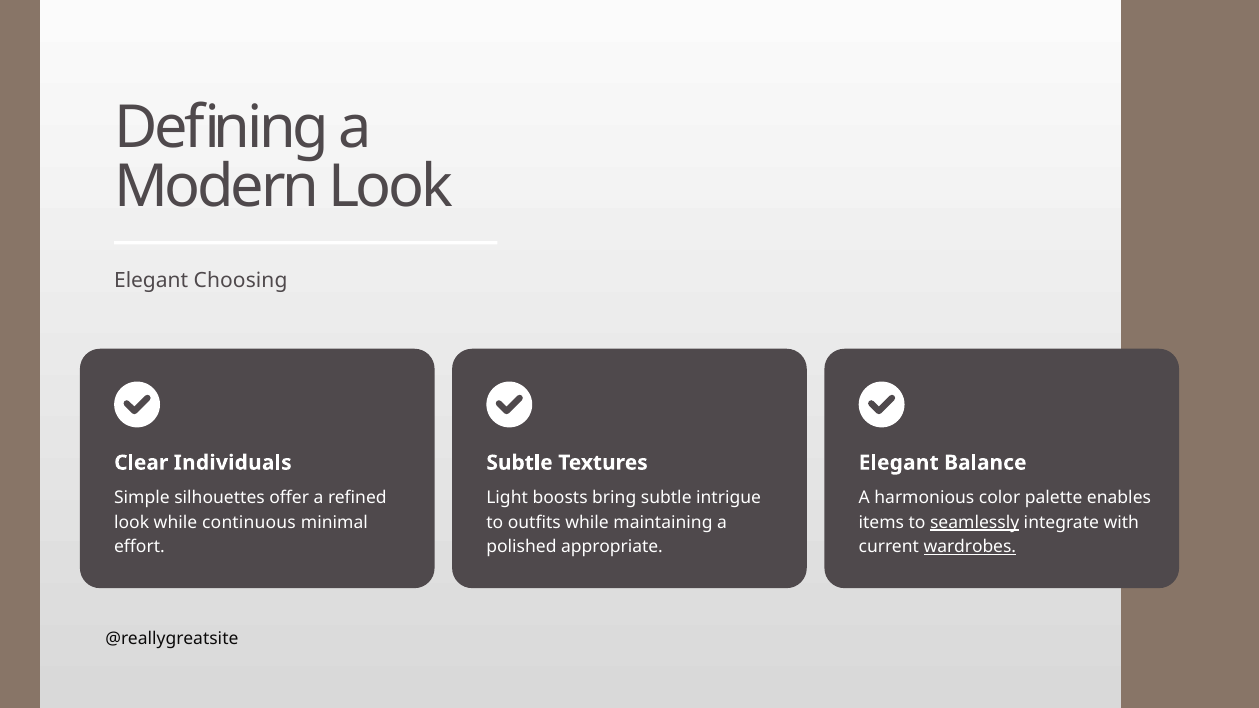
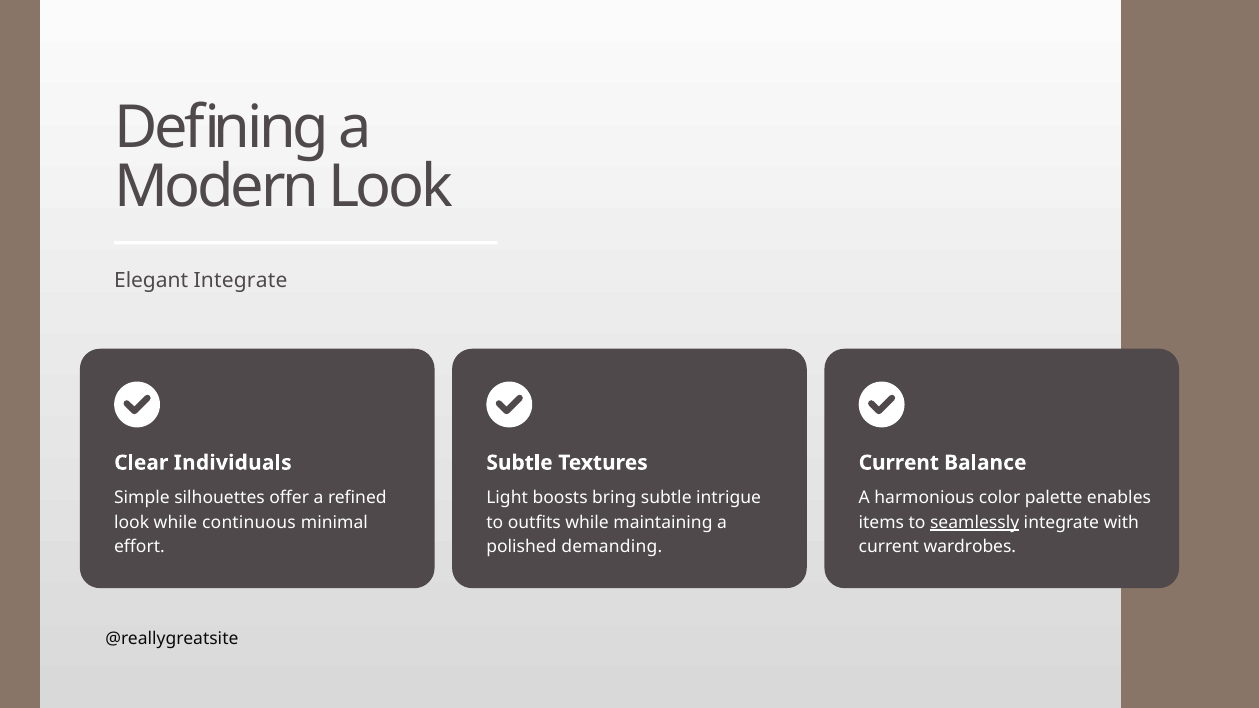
Elegant Choosing: Choosing -> Integrate (241, 281)
Textures Elegant: Elegant -> Current (899, 463)
appropriate: appropriate -> demanding (612, 547)
wardrobes underline: present -> none (970, 547)
